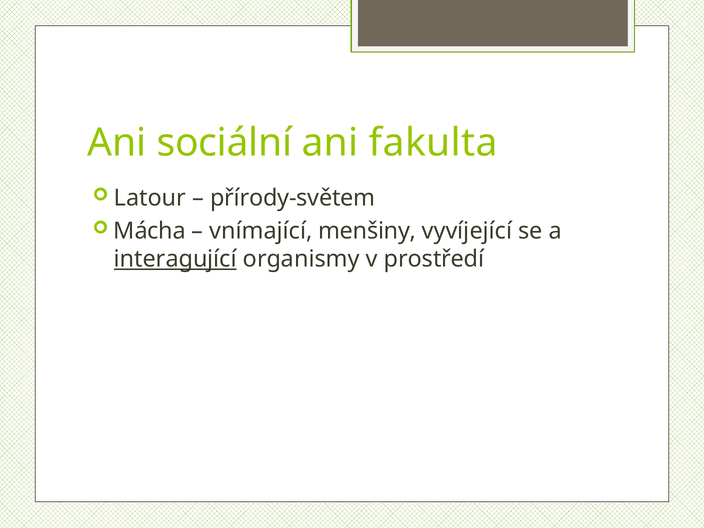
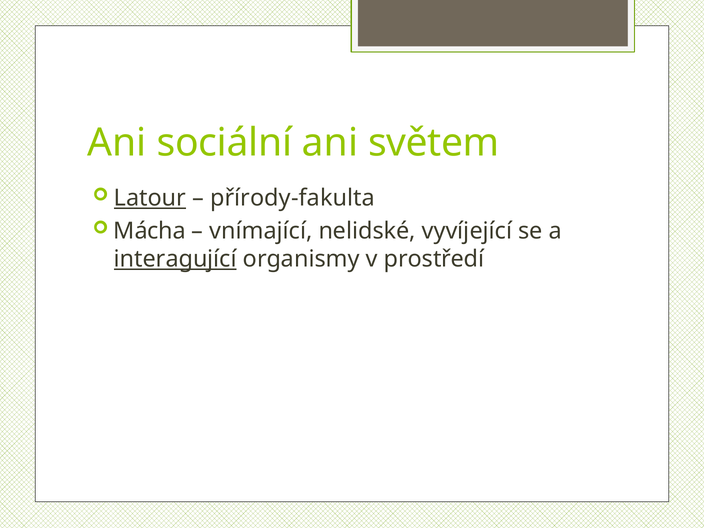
fakulta: fakulta -> světem (434, 143)
Latour underline: none -> present (150, 198)
přírody-světem: přírody-světem -> přírody-fakulta (293, 198)
menšiny: menšiny -> nelidské (367, 231)
